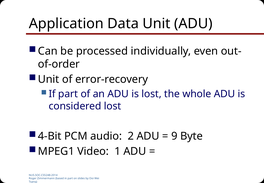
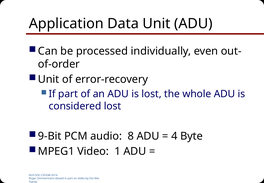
4-Bit: 4-Bit -> 9-Bit (50, 136)
2: 2 -> 8 (131, 136)
9: 9 -> 4 (174, 136)
